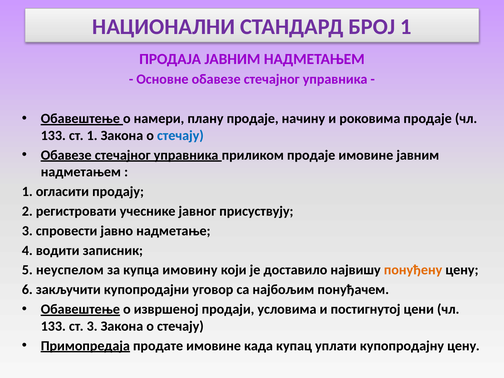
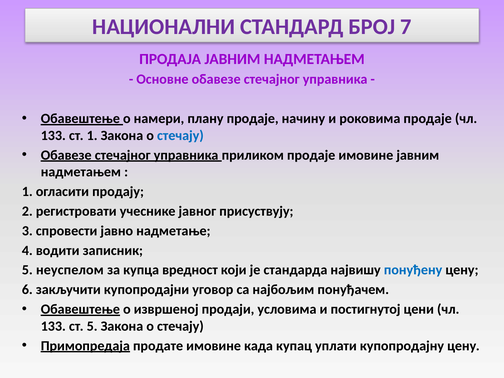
БРОЈ 1: 1 -> 7 (406, 27)
имовину: имовину -> вредност (190, 270)
доставило: доставило -> стандарда (295, 270)
понуђену colour: orange -> blue (413, 270)
ст 3: 3 -> 5 (92, 326)
